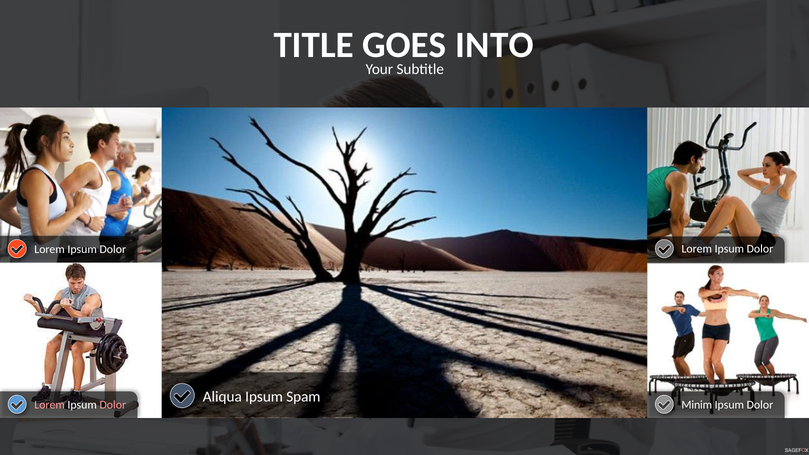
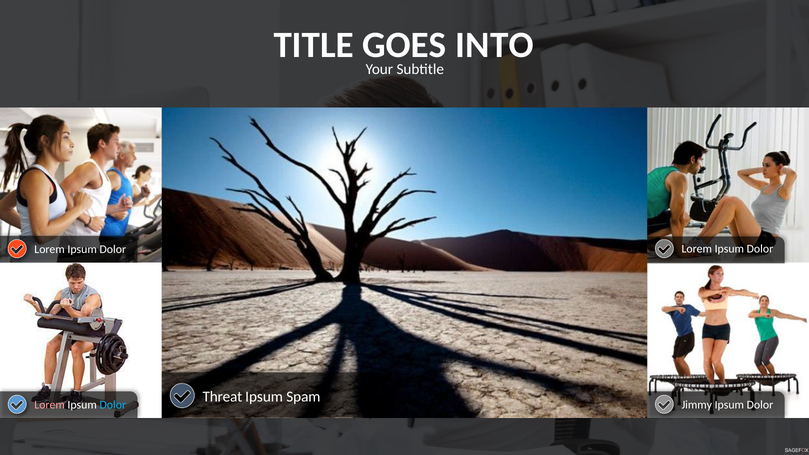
Aliqua: Aliqua -> Threat (222, 397)
Dolor colour: pink -> light blue (113, 405)
Minim: Minim -> Jimmy (697, 405)
